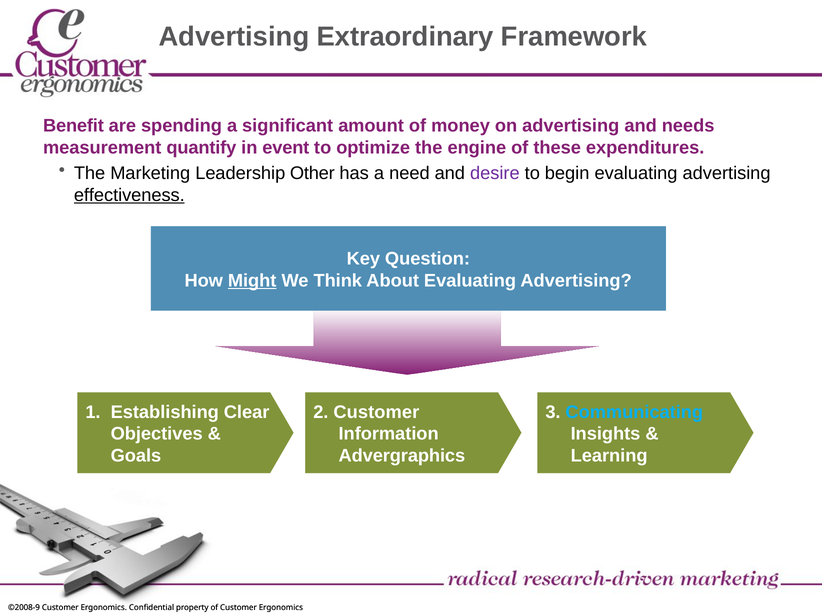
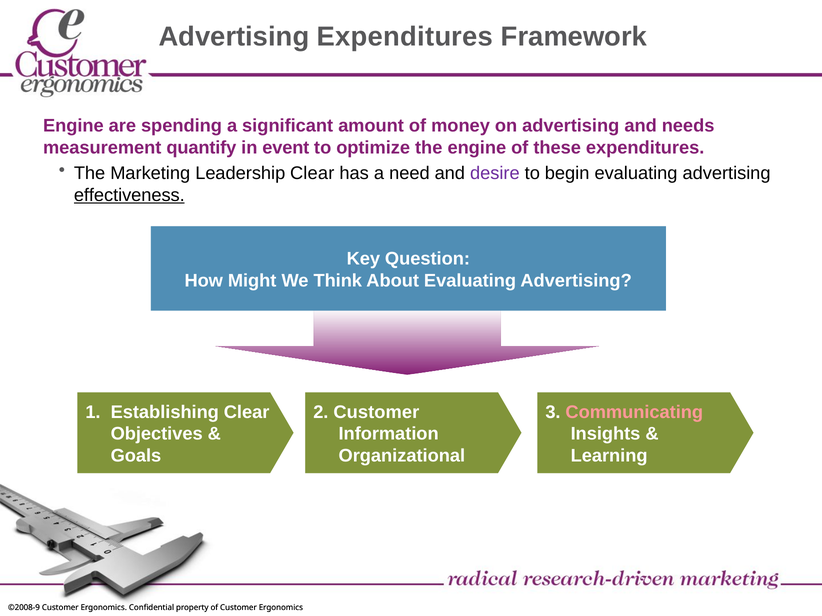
Advertising Extraordinary: Extraordinary -> Expenditures (405, 37)
Benefit: Benefit -> Engine (73, 126)
Leadership Other: Other -> Clear (312, 173)
Might underline: present -> none (252, 281)
Communicating colour: light blue -> pink (634, 412)
Advergraphics: Advergraphics -> Organizational (402, 456)
